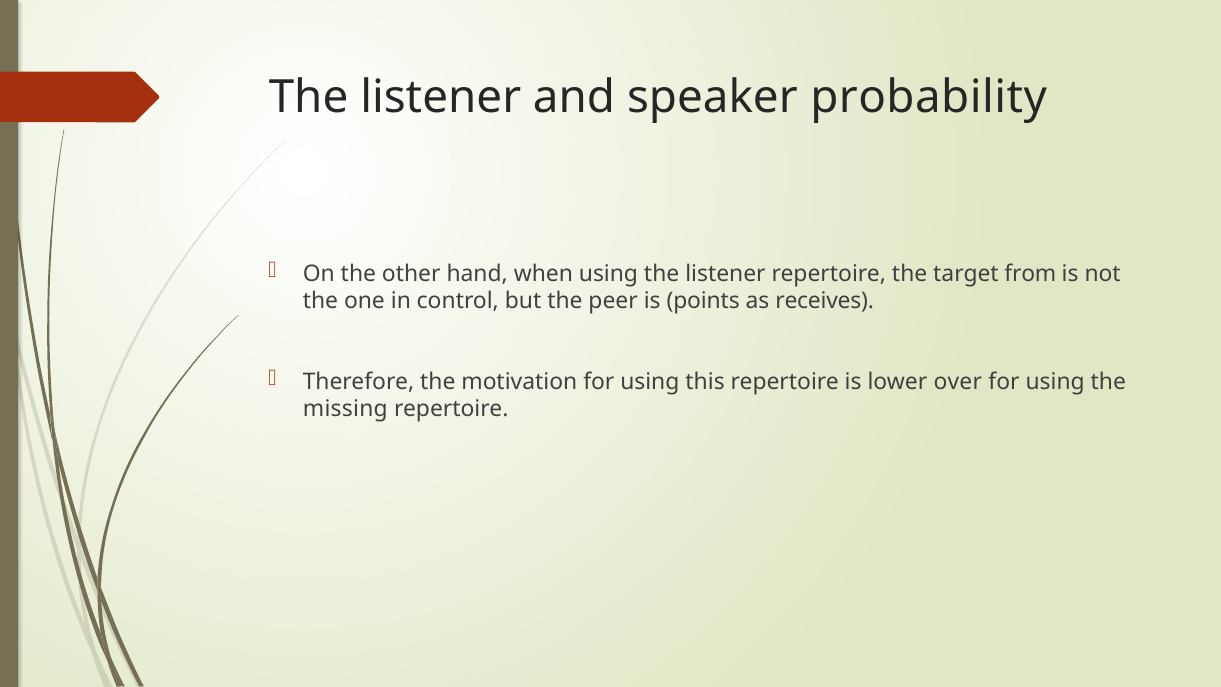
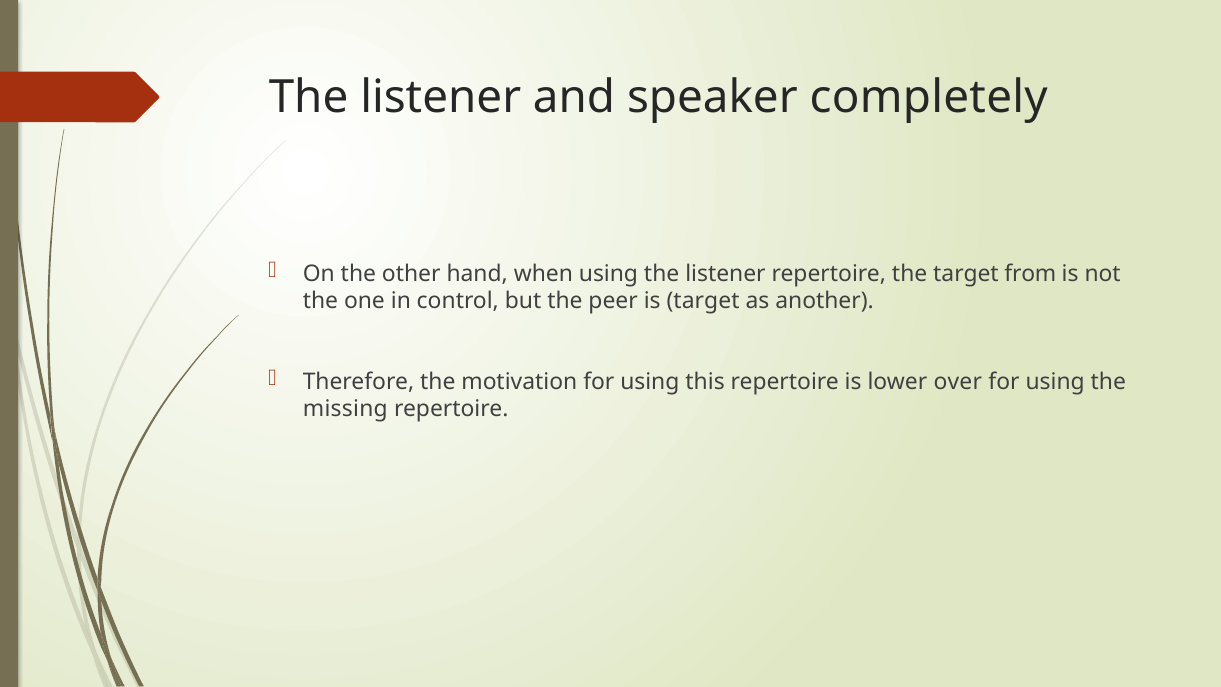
probability: probability -> completely (929, 98)
is points: points -> target (703, 301)
receives: receives -> another (825, 301)
